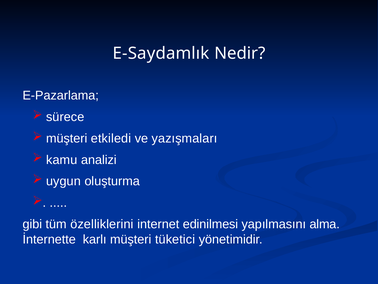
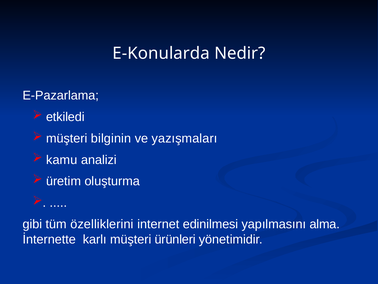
E-Saydamlık: E-Saydamlık -> E-Konularda (161, 53)
sürece: sürece -> etkiledi (65, 117)
etkiledi: etkiledi -> bilginin (111, 138)
uygun: uygun -> üretim (64, 181)
tüketici: tüketici -> ürünleri (175, 239)
